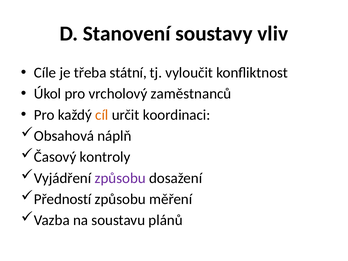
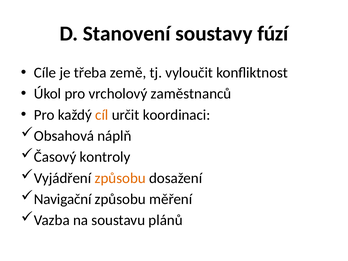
vliv: vliv -> fúzí (273, 34)
státní: státní -> země (128, 73)
způsobu colour: purple -> orange (120, 178)
Předností: Předností -> Navigační (63, 199)
